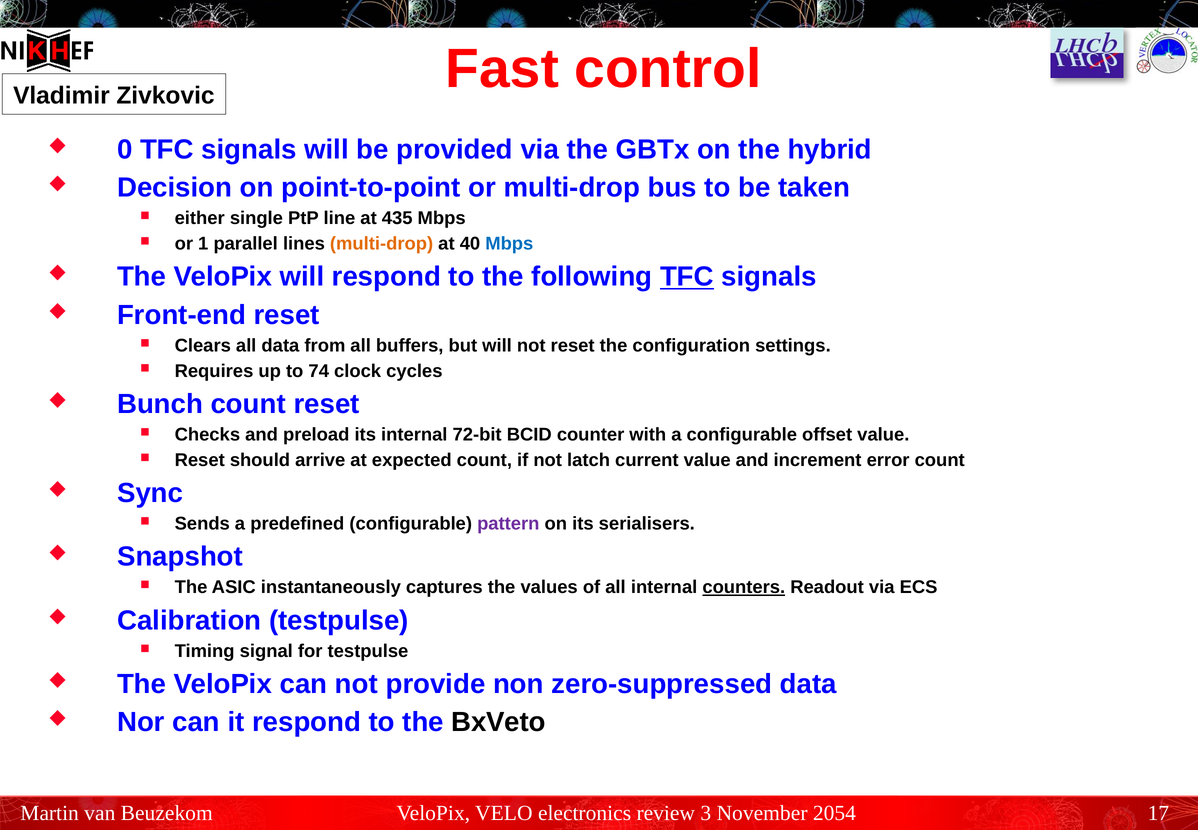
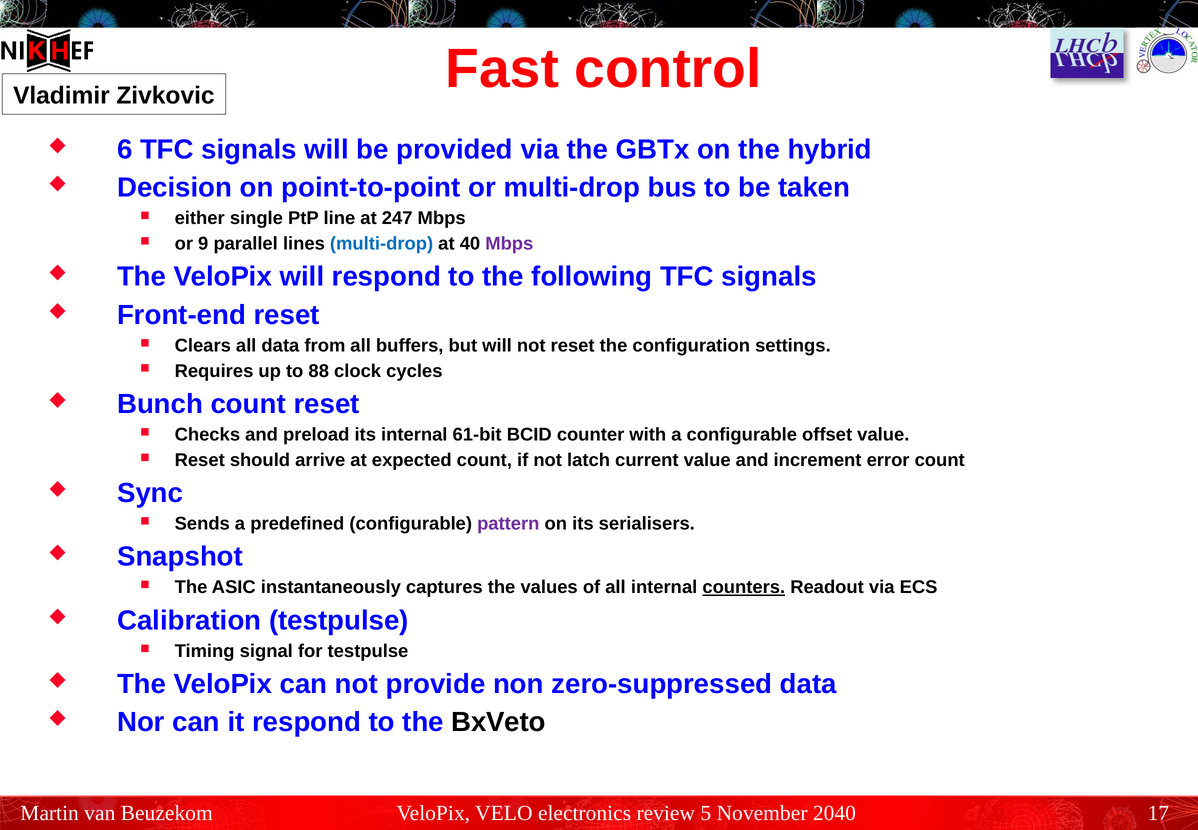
0: 0 -> 6 (125, 149)
435: 435 -> 247 (397, 218)
1: 1 -> 9 (203, 243)
multi-drop colour: orange -> blue (382, 243)
Mbps colour: blue -> purple (509, 243)
TFC underline: present -> none (687, 277)
74: 74 -> 88 (319, 371)
72-bit: 72-bit -> 61-bit (477, 434)
3: 3 -> 5 (706, 812)
2054: 2054 -> 2040 (834, 812)
